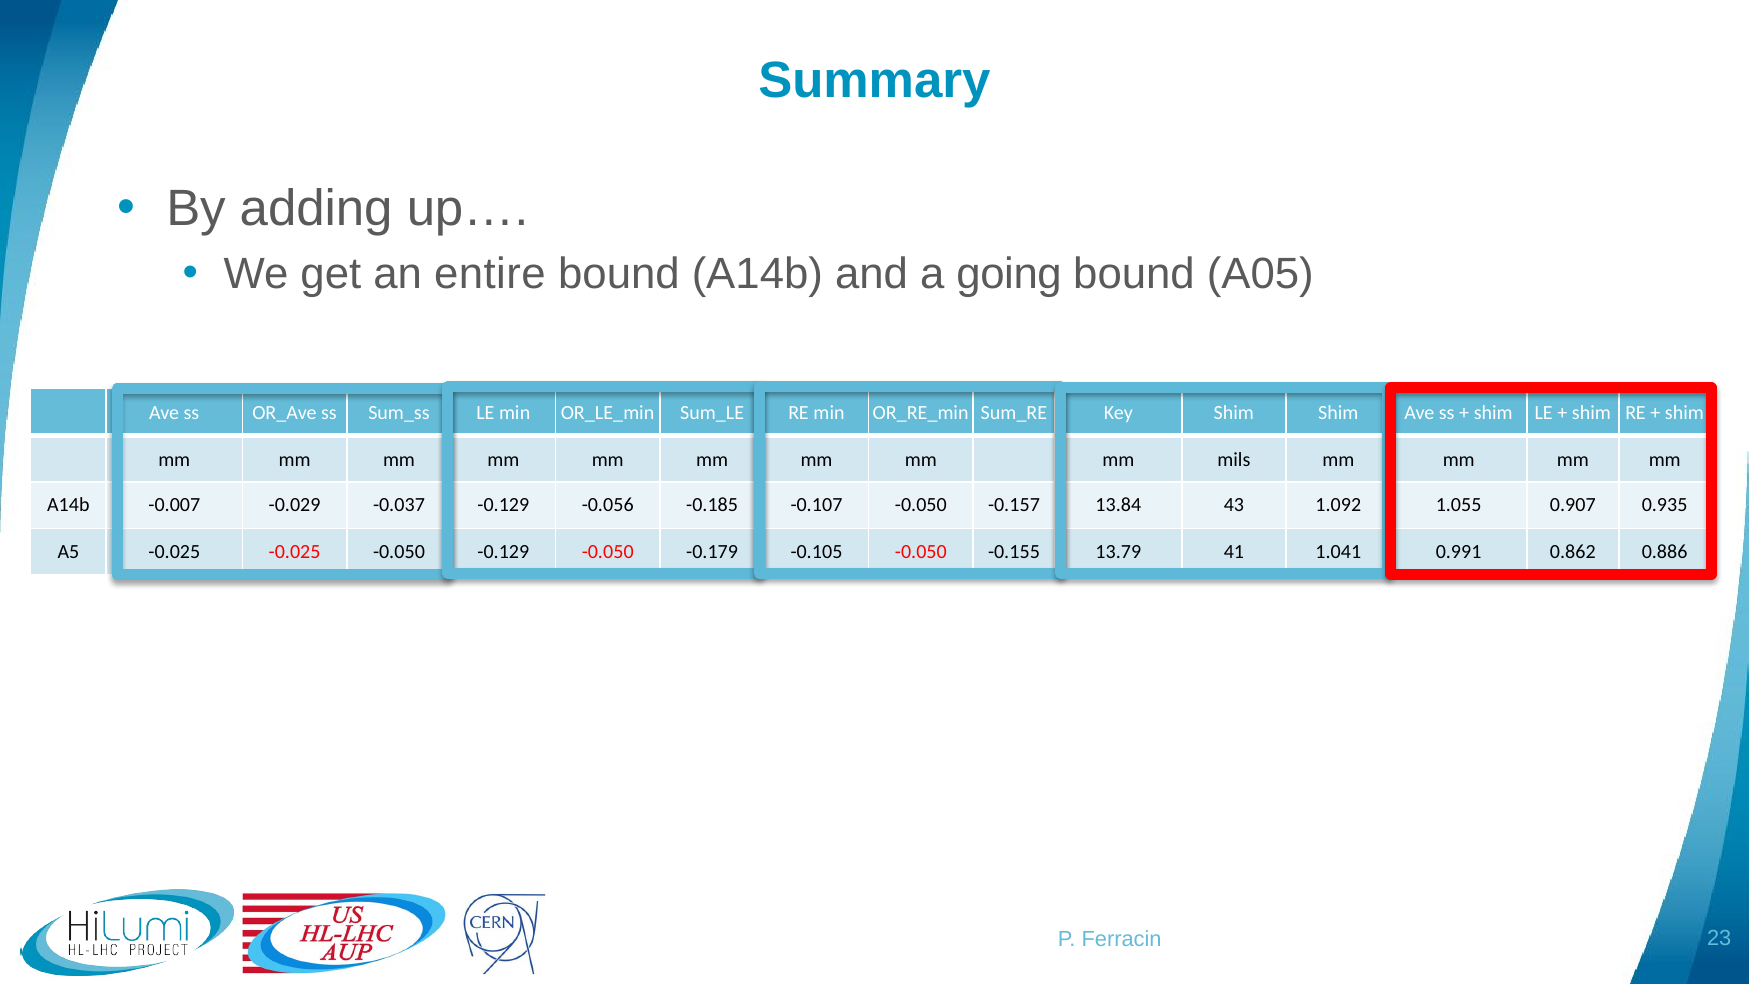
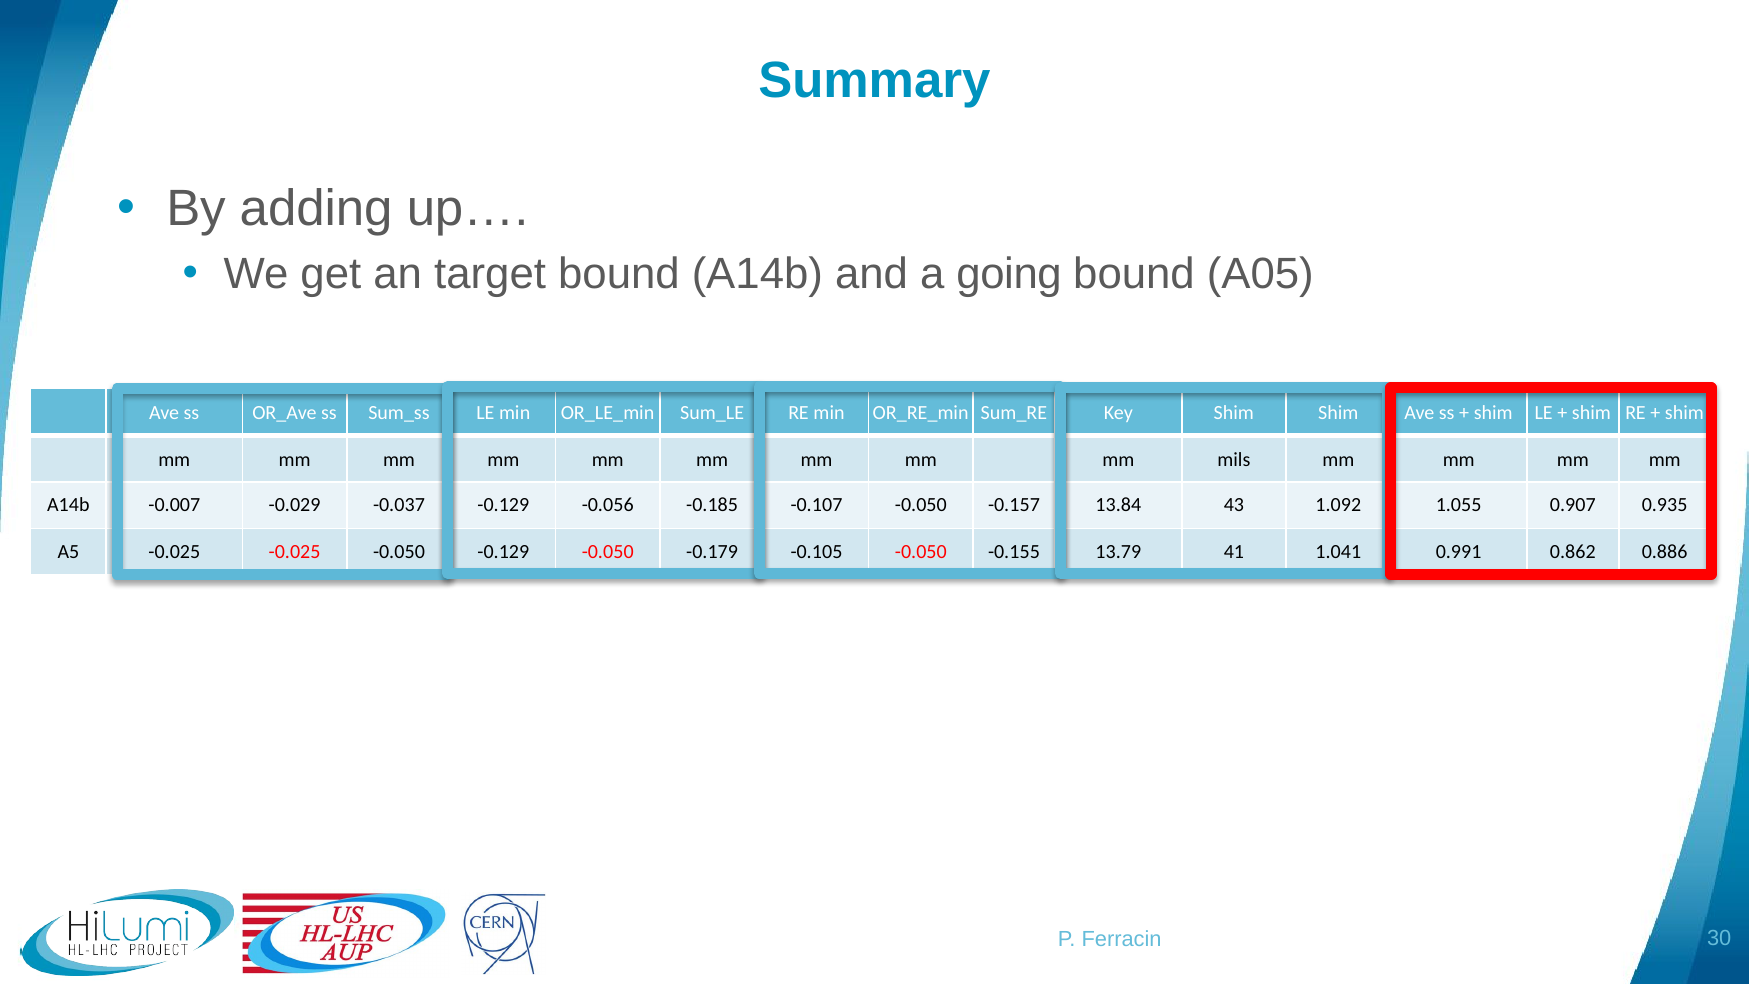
entire: entire -> target (490, 274)
23: 23 -> 30 (1719, 938)
